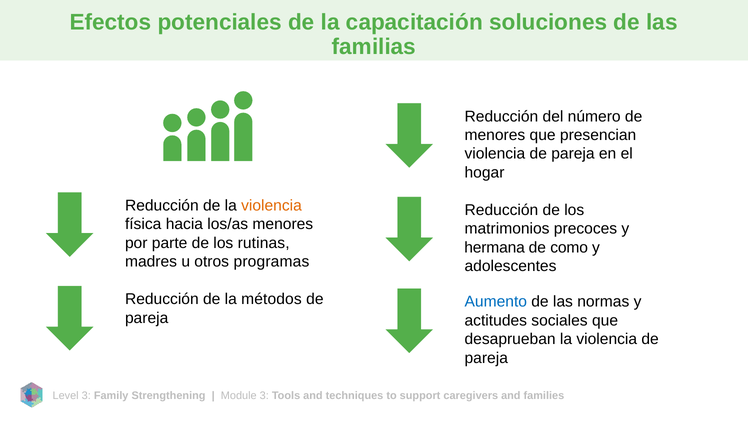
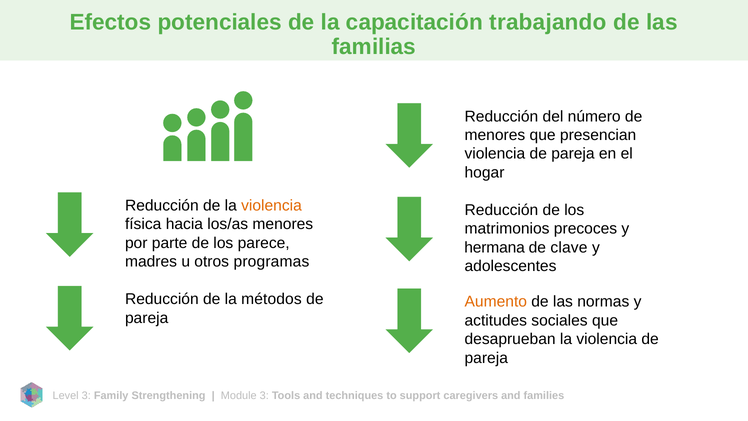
soluciones: soluciones -> trabajando (548, 22)
rutinas: rutinas -> parece (264, 243)
como: como -> clave (569, 247)
Aumento colour: blue -> orange (496, 302)
